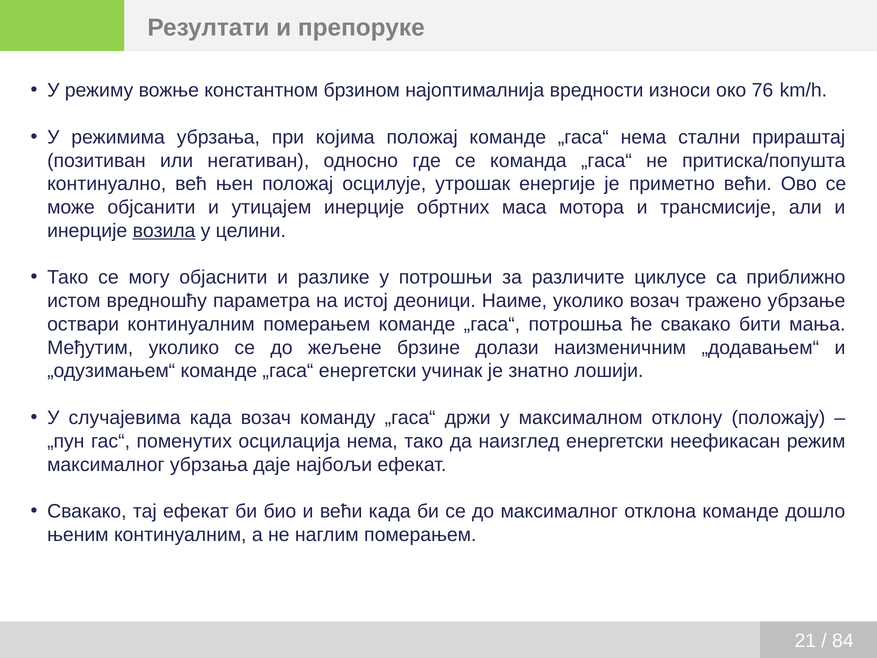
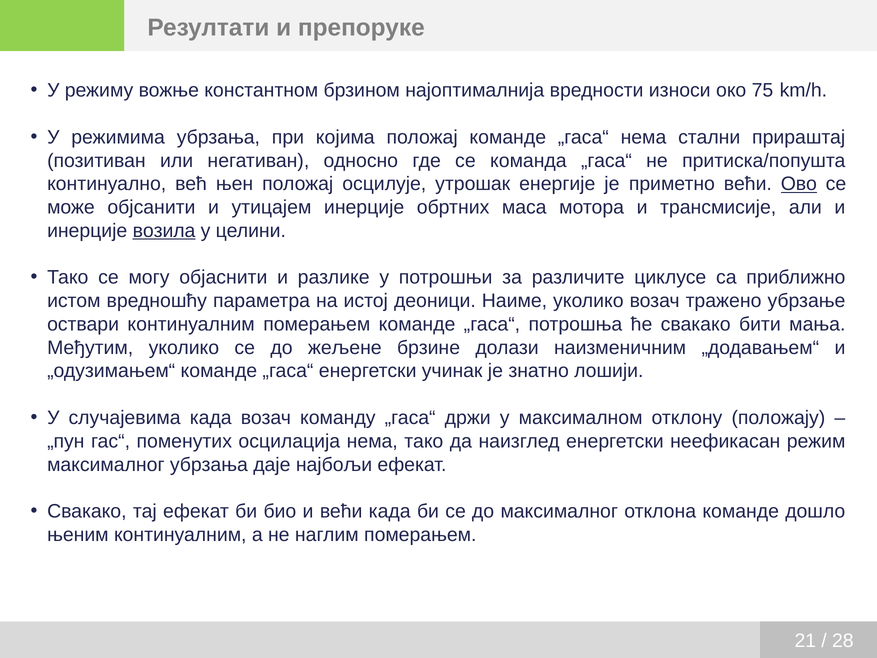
76: 76 -> 75 (762, 90)
Ово underline: none -> present (799, 184)
84: 84 -> 28 (843, 641)
